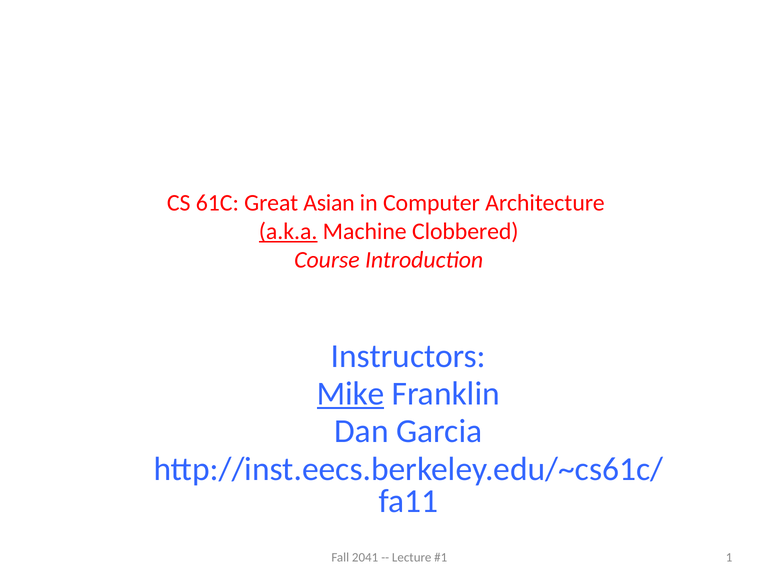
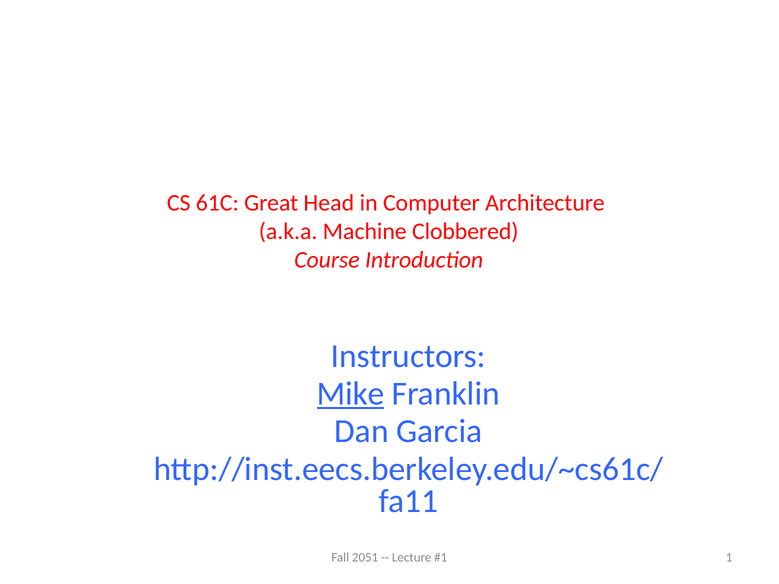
Asian: Asian -> Head (329, 203)
a.k.a underline: present -> none (288, 231)
2041: 2041 -> 2051 (365, 558)
